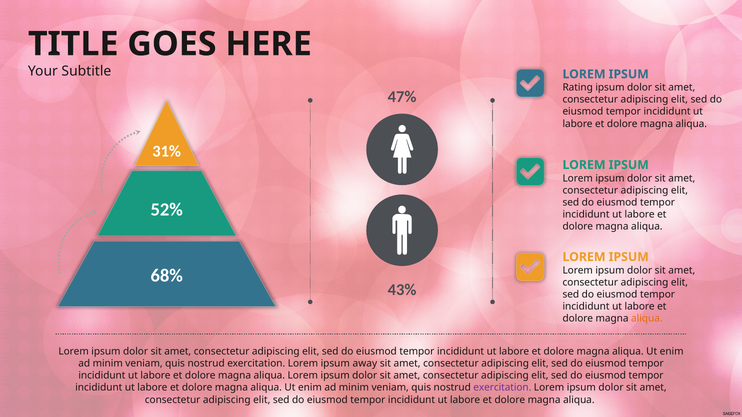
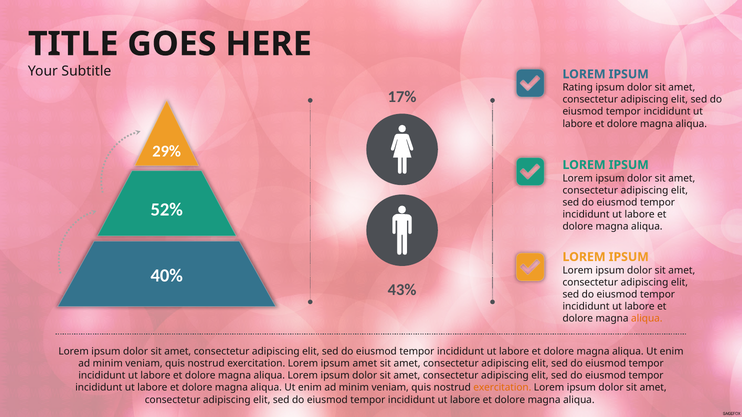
47%: 47% -> 17% (402, 97)
31%: 31% -> 29% (167, 151)
68%: 68% -> 40% (167, 276)
ipsum away: away -> amet (365, 364)
exercitation colour: purple -> orange (502, 388)
